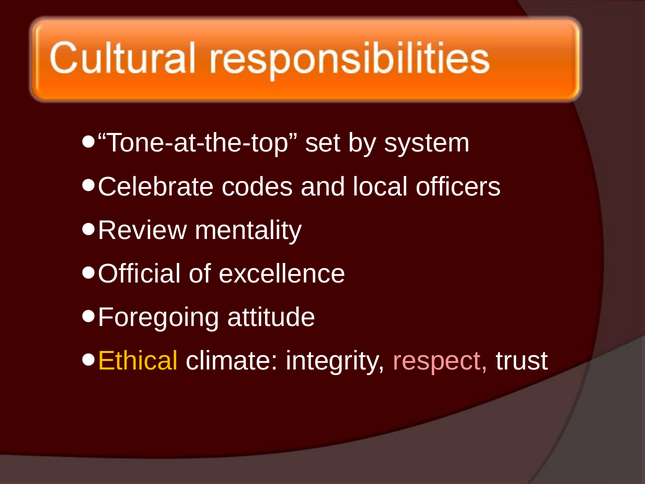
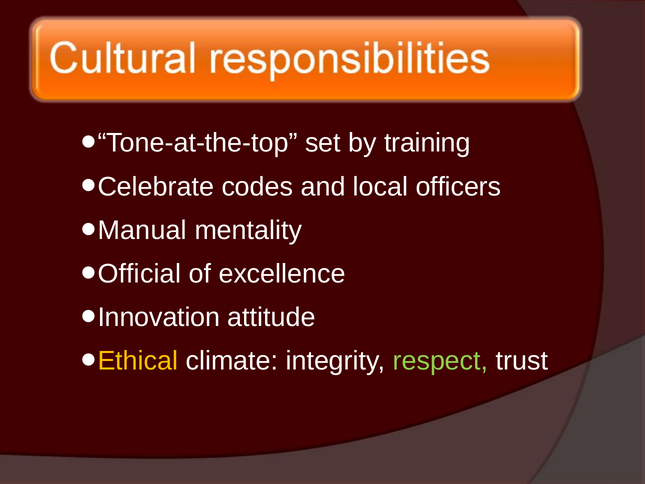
system: system -> training (427, 143)
Review: Review -> Manual (142, 230)
Foregoing: Foregoing -> Innovation (159, 317)
respect colour: pink -> light green (440, 361)
